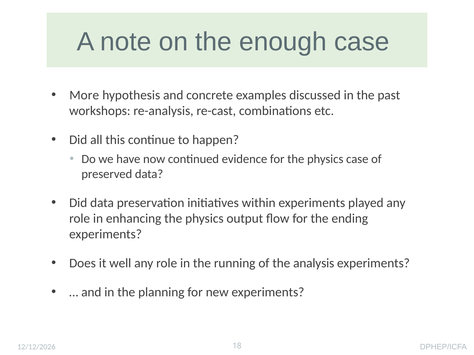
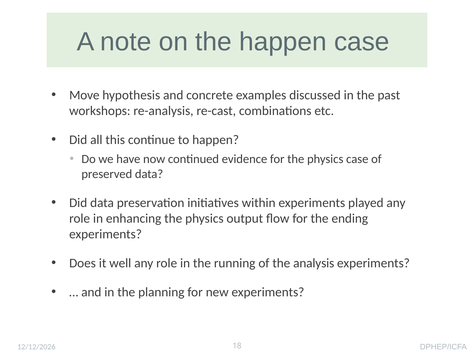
the enough: enough -> happen (283, 42)
More: More -> Move (84, 95)
